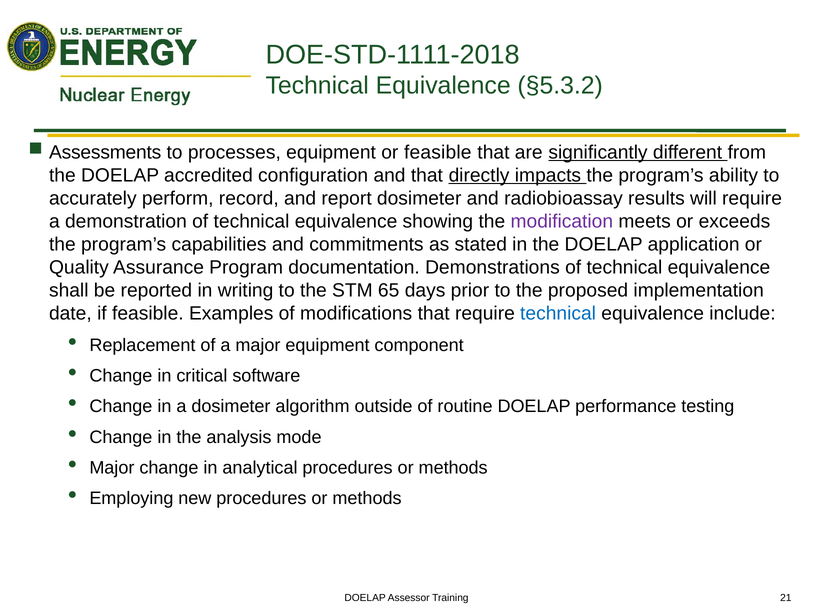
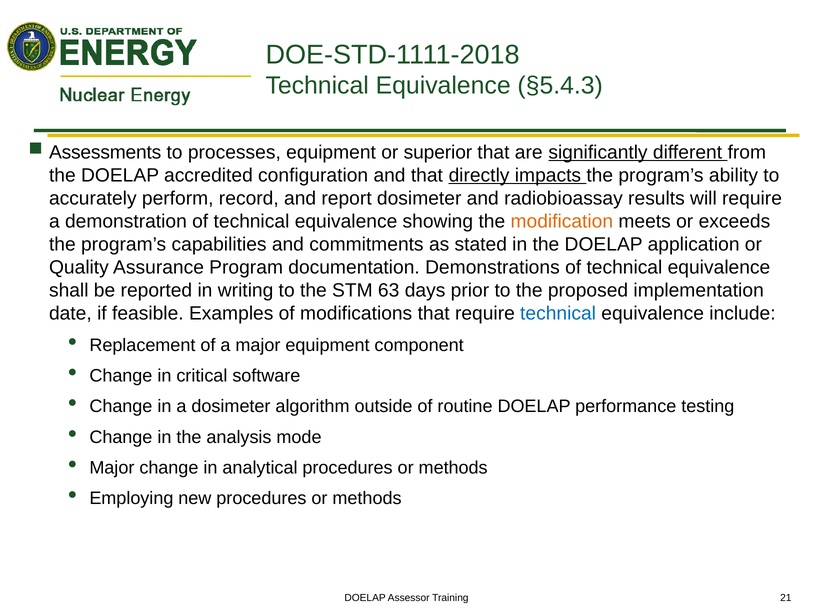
§5.3.2: §5.3.2 -> §5.4.3 (560, 86)
or feasible: feasible -> superior (438, 152)
modification colour: purple -> orange (562, 222)
65: 65 -> 63 (389, 291)
